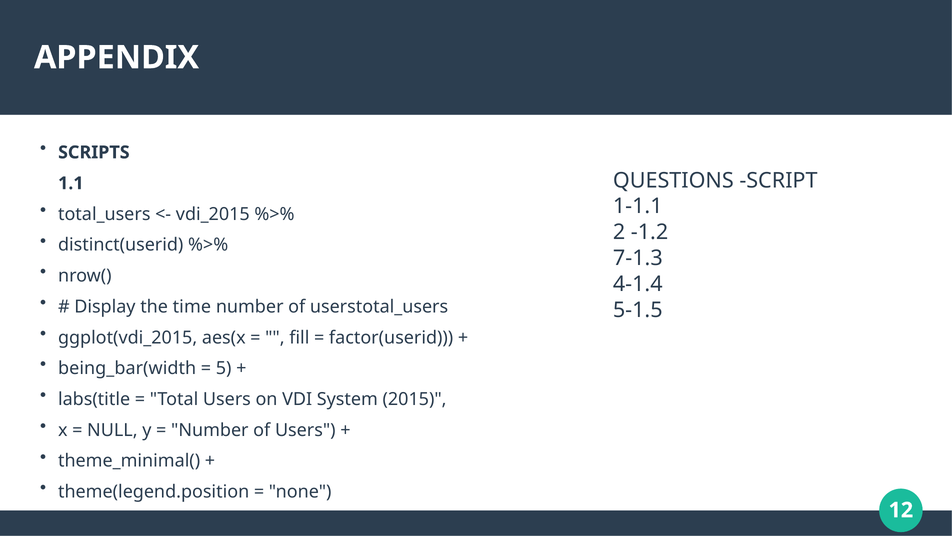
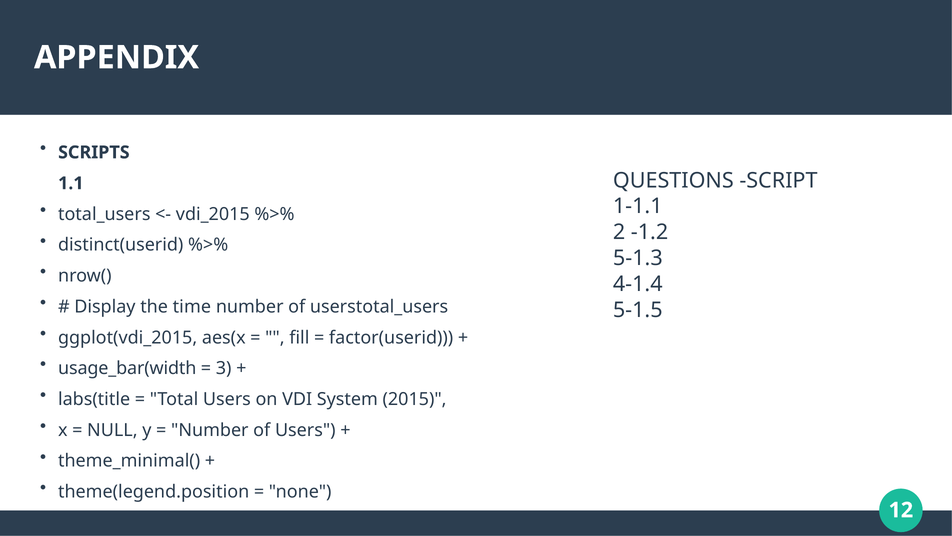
7-1.3: 7-1.3 -> 5-1.3 (638, 258)
being_bar(width: being_bar(width -> usage_bar(width (127, 368)
5: 5 -> 3 (224, 368)
